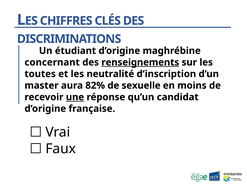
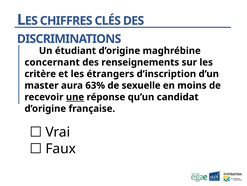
renseignements underline: present -> none (140, 62)
toutes: toutes -> critère (40, 74)
neutralité: neutralité -> étrangers (110, 74)
82%: 82% -> 63% (95, 85)
